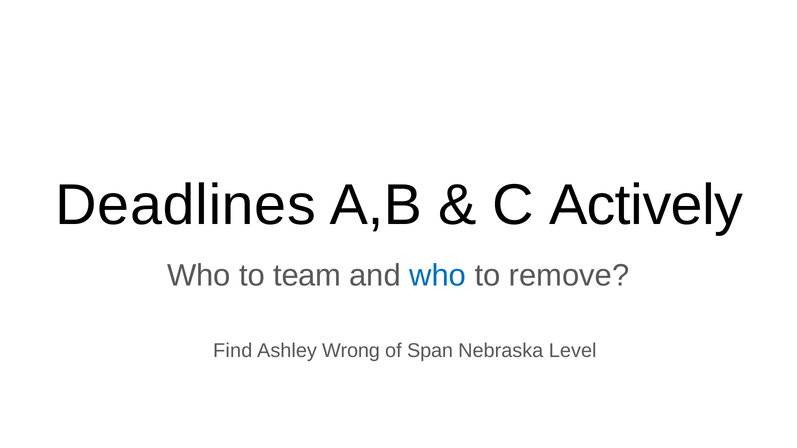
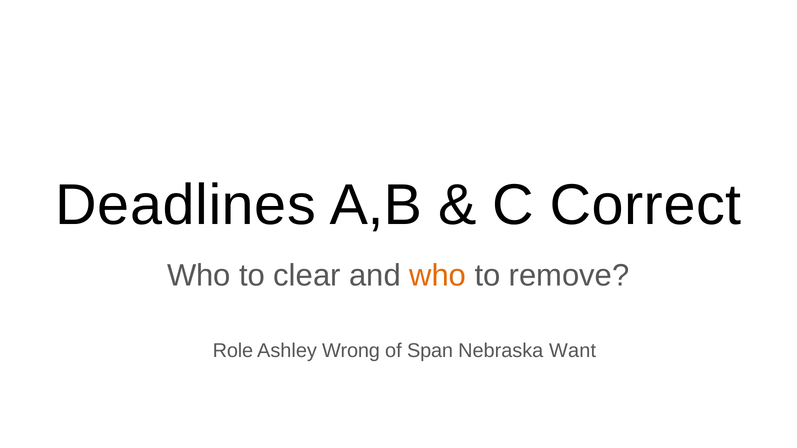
Actively: Actively -> Correct (646, 205)
team: team -> clear (307, 276)
who colour: blue -> orange (438, 276)
Find: Find -> Role (233, 351)
Level: Level -> Want (573, 351)
